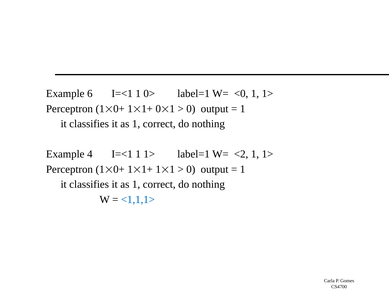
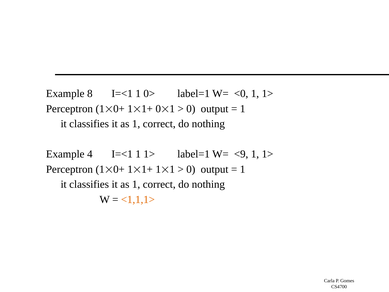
6: 6 -> 8 (90, 93)
<2: <2 -> <9 (241, 154)
<1,1,1> colour: blue -> orange (138, 199)
